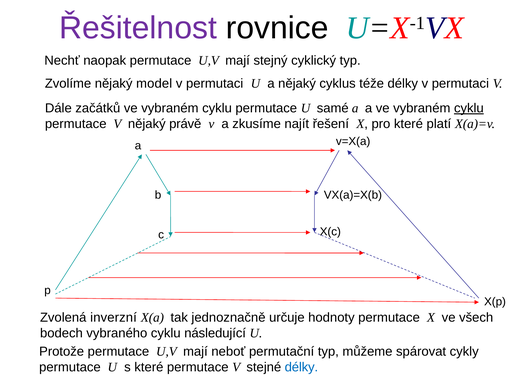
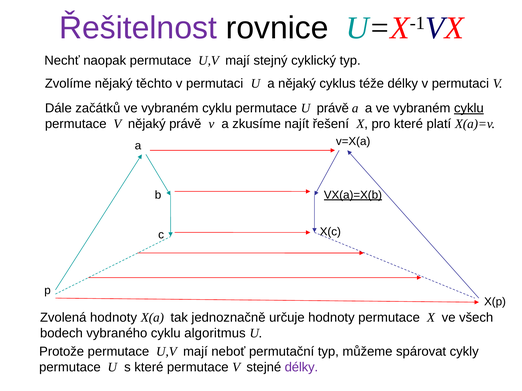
model: model -> těchto (154, 84)
U samé: samé -> právě (333, 108)
VX(a)=X(b underline: none -> present (353, 195)
Zvolená inverzní: inverzní -> hodnoty (114, 318)
následující: následující -> algoritmus (215, 334)
délky colour: blue -> purple (301, 368)
